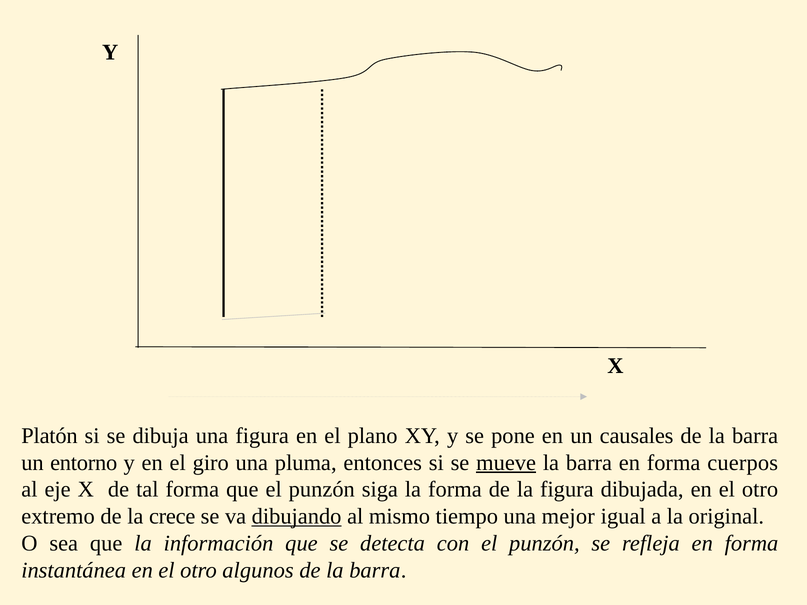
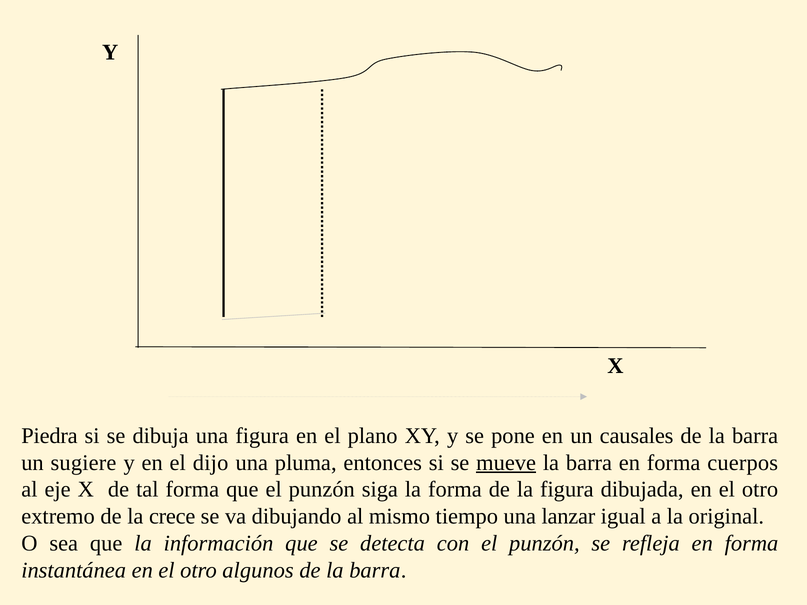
Platón: Platón -> Piedra (49, 436)
entorno: entorno -> sugiere (83, 463)
giro: giro -> dijo (211, 463)
dibujando underline: present -> none (297, 517)
mejor: mejor -> lanzar (568, 517)
